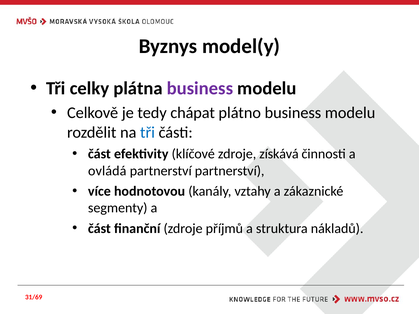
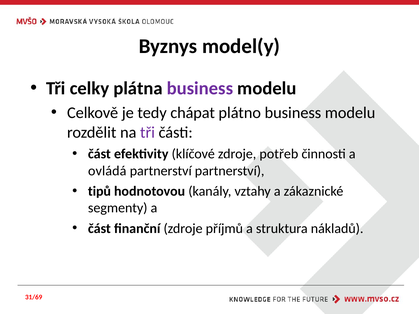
tři colour: blue -> purple (147, 132)
získává: získává -> potřeb (279, 154)
více: více -> tipů (99, 191)
